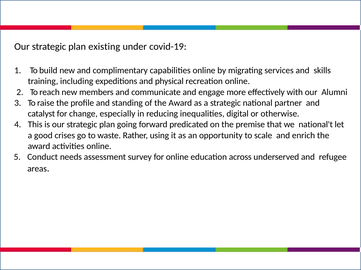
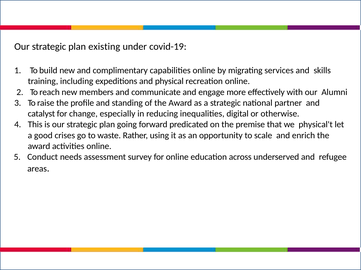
national't: national't -> physical't (316, 125)
